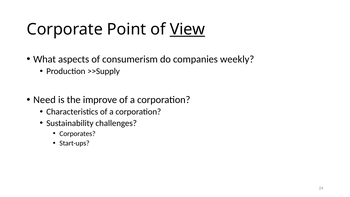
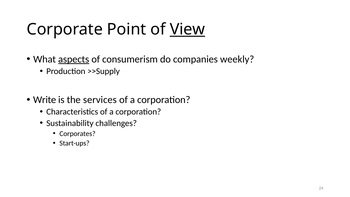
aspects underline: none -> present (74, 59)
Need: Need -> Write (45, 100)
improve: improve -> services (100, 100)
